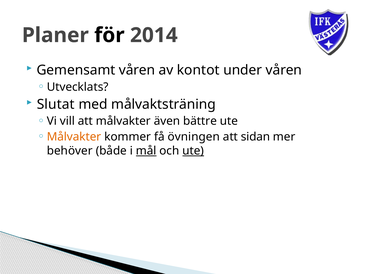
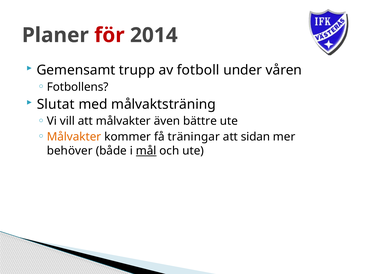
för colour: black -> red (109, 35)
Gemensamt våren: våren -> trupp (137, 70)
kontot: kontot -> fotboll (198, 70)
Utvecklats: Utvecklats -> Fotbollens (78, 87)
övningen: övningen -> träningar (194, 137)
ute underline: present -> none (193, 151)
